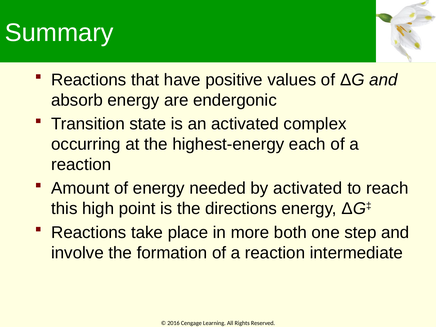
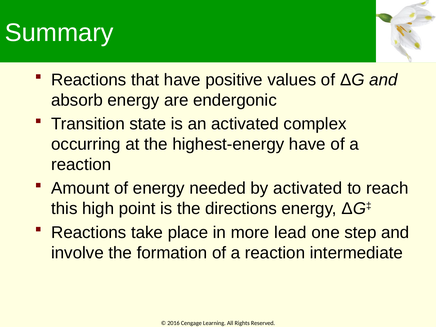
highest-energy each: each -> have (307, 144)
both: both -> lead (290, 232)
